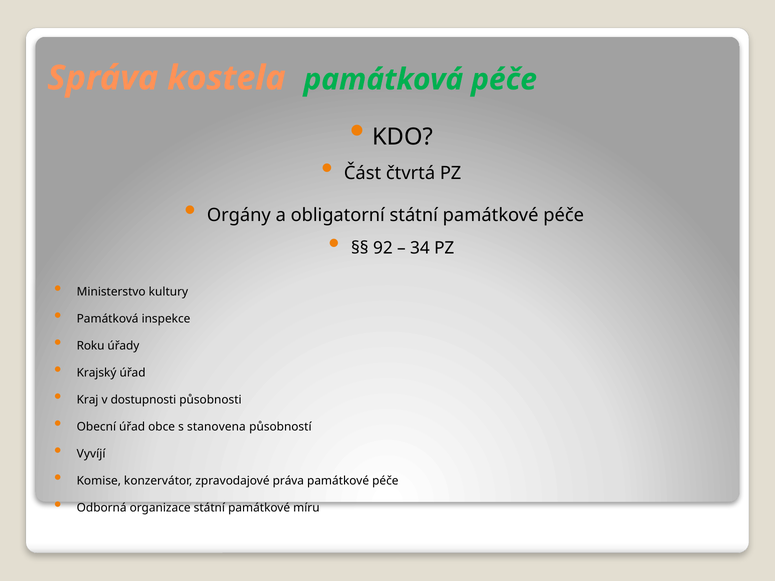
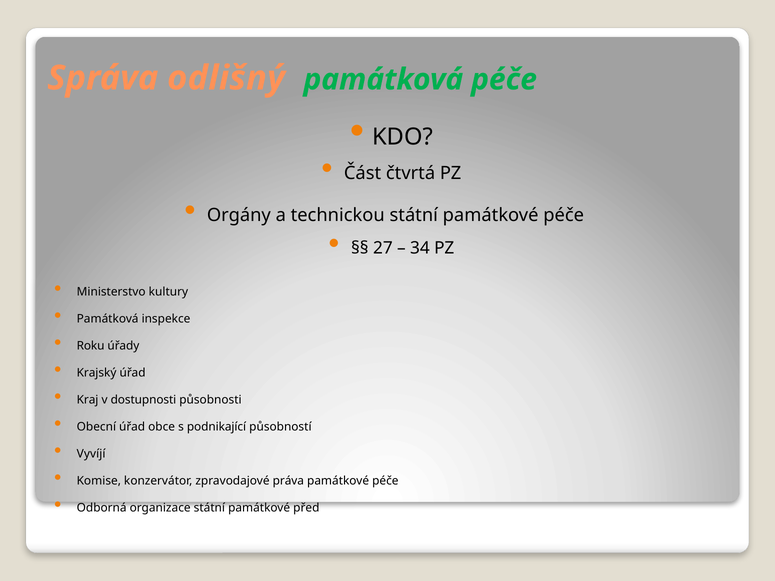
kostela: kostela -> odlišný (226, 78)
obligatorní: obligatorní -> technickou (338, 215)
92: 92 -> 27 (383, 248)
stanovena: stanovena -> podnikající (217, 427)
míru: míru -> před (306, 508)
